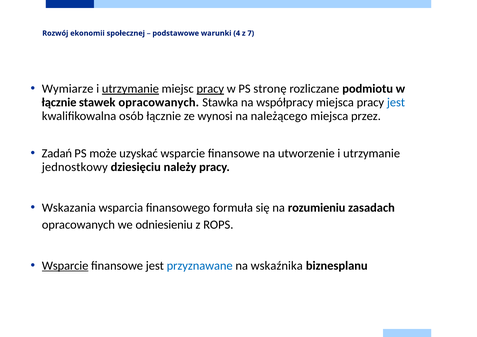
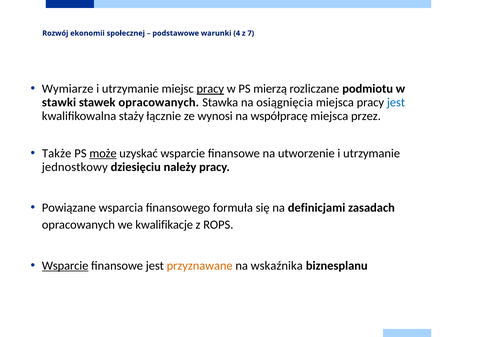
utrzymanie underline: present -> none (130, 89)
stronę: stronę -> mierzą (270, 89)
łącznie: łącznie -> stawki (59, 103)
współpracy: współpracy -> osiągnięcia (285, 103)
osób: osób -> staży (131, 116)
należącego: należącego -> współpracę (279, 116)
Zadań: Zadań -> Także (57, 154)
może underline: none -> present (103, 154)
Wskazania: Wskazania -> Powiązane (69, 208)
rozumieniu: rozumieniu -> definicjami (317, 208)
odniesieniu: odniesieniu -> kwalifikacje (164, 225)
przyznawane colour: blue -> orange (200, 266)
